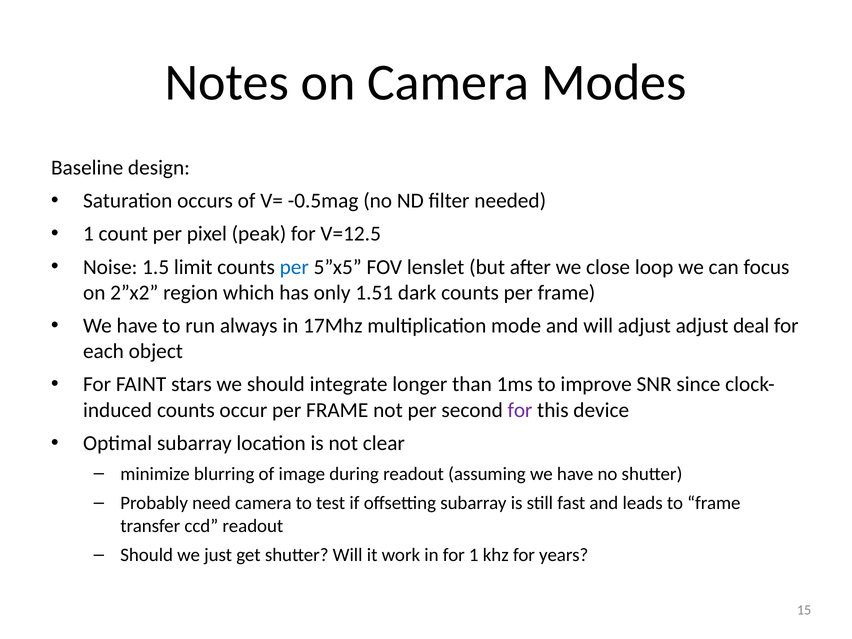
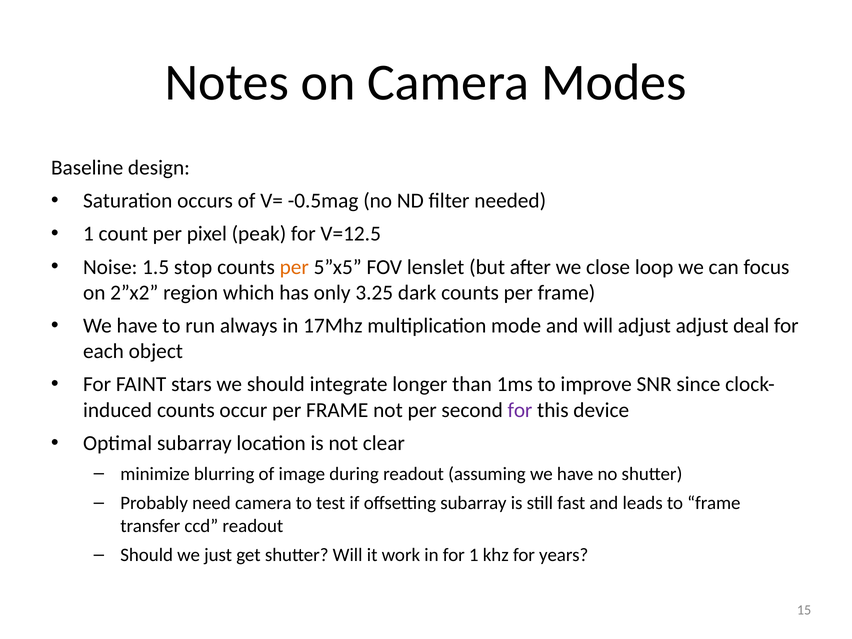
limit: limit -> stop (193, 267)
per colour: blue -> orange (294, 267)
1.51: 1.51 -> 3.25 (374, 293)
